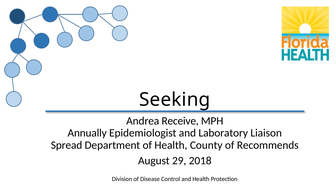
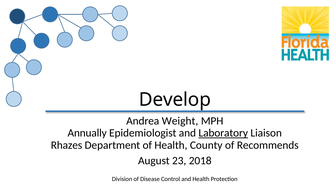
Seeking: Seeking -> Develop (175, 100)
Receive: Receive -> Weight (180, 121)
Laboratory underline: none -> present (223, 133)
Spread: Spread -> Rhazes (67, 145)
29: 29 -> 23 (179, 161)
